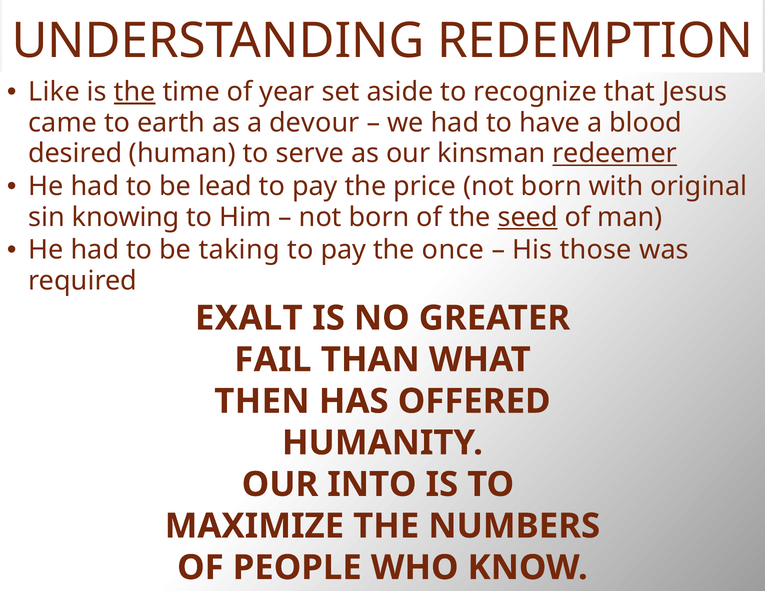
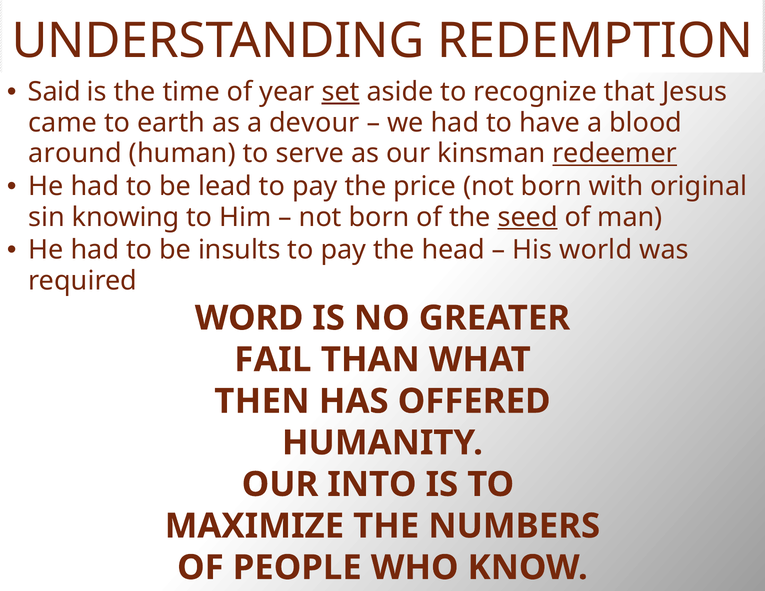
Like: Like -> Said (54, 92)
the underline: present -> none (135, 92)
set underline: none -> present (341, 92)
desired: desired -> around (75, 154)
taking: taking -> insults (239, 250)
once: once -> head (453, 250)
those: those -> world (596, 250)
EXALT: EXALT -> WORD (249, 318)
